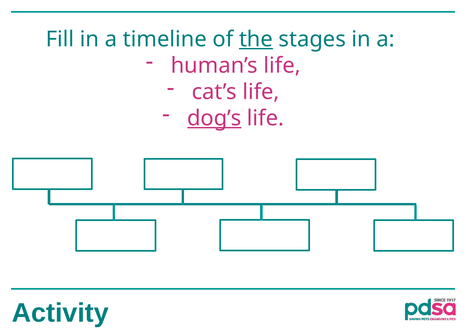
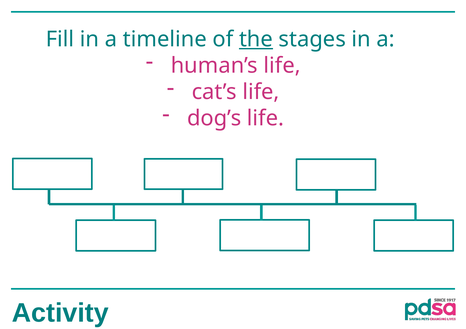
dog’s underline: present -> none (214, 118)
